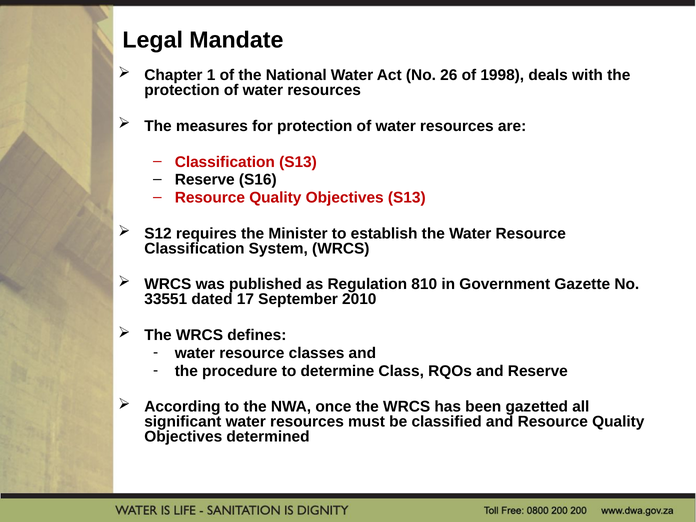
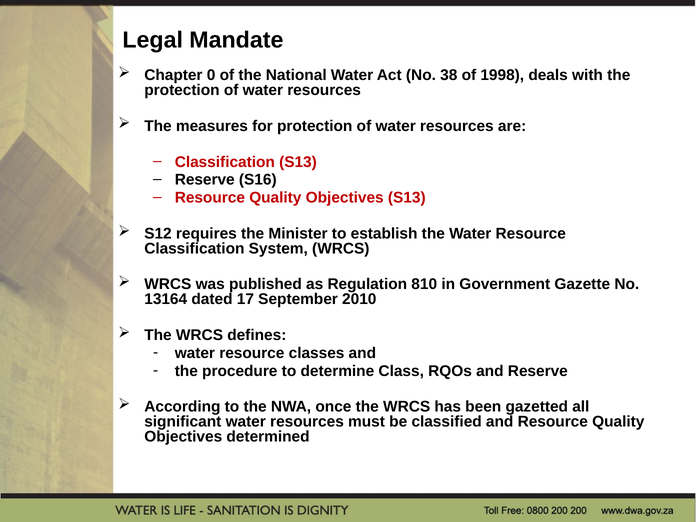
1: 1 -> 0 (211, 75)
26: 26 -> 38 (449, 75)
33551: 33551 -> 13164 (166, 299)
